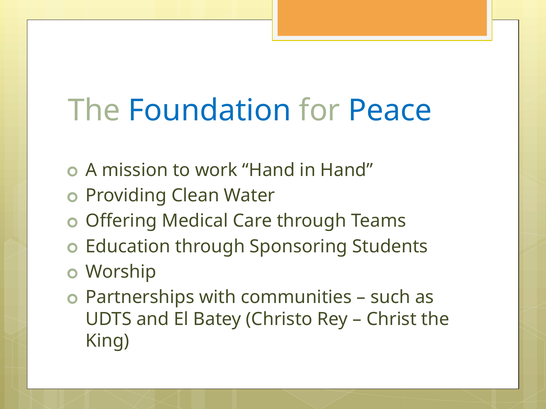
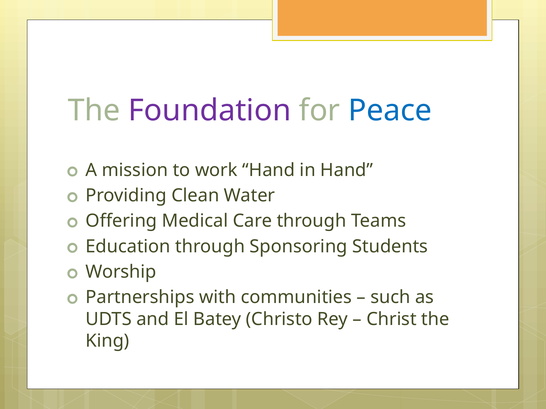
Foundation colour: blue -> purple (210, 111)
